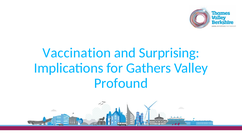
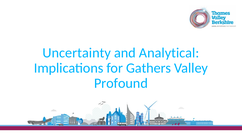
Vaccination: Vaccination -> Uncertainty (77, 53)
Surprising: Surprising -> Analytical (169, 53)
